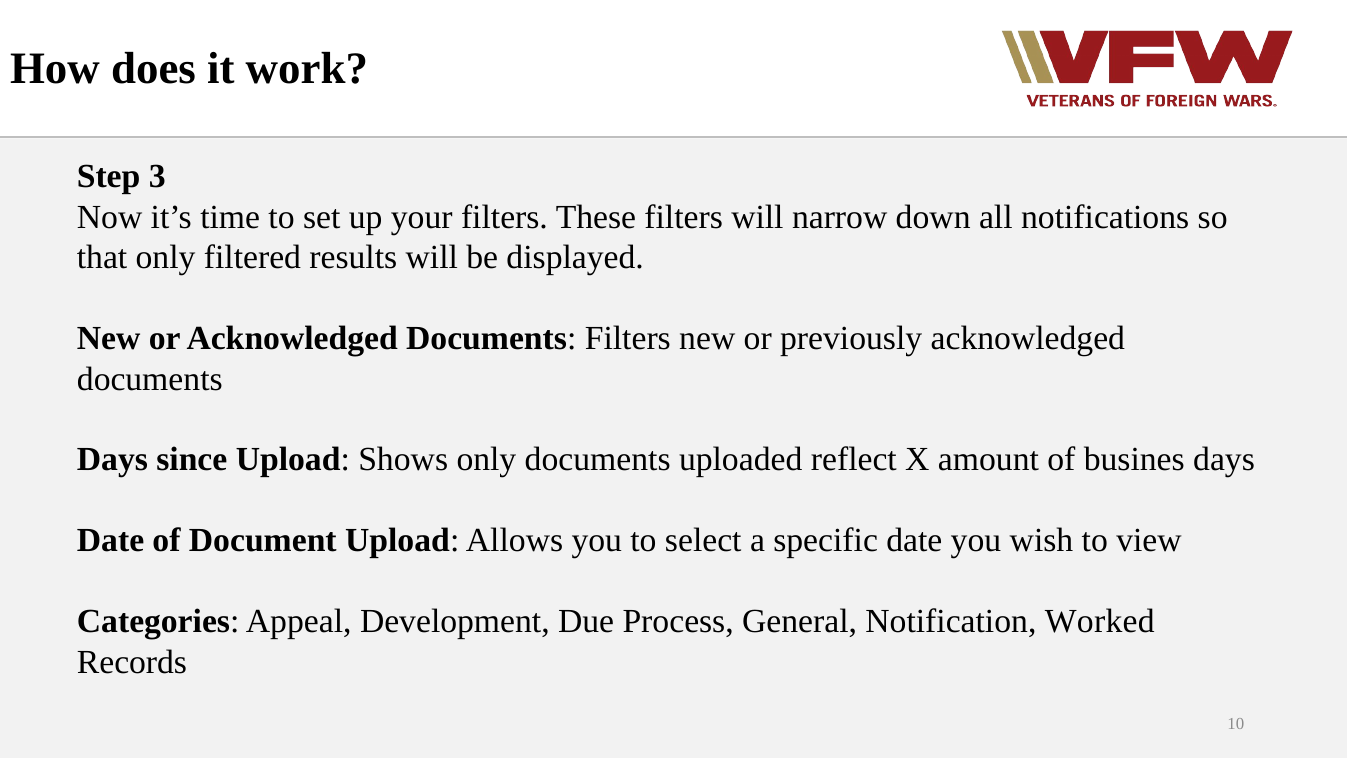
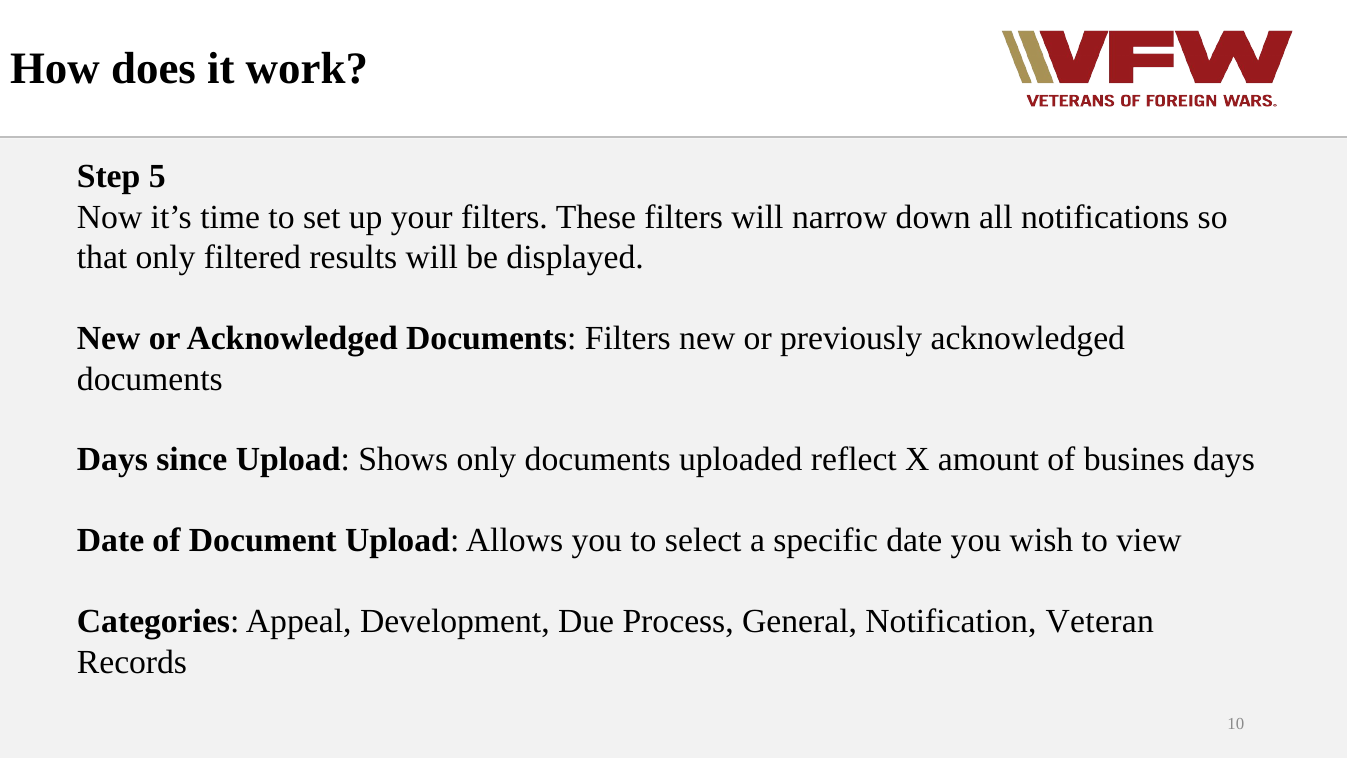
3: 3 -> 5 (157, 177)
Worked: Worked -> Veteran (1100, 621)
